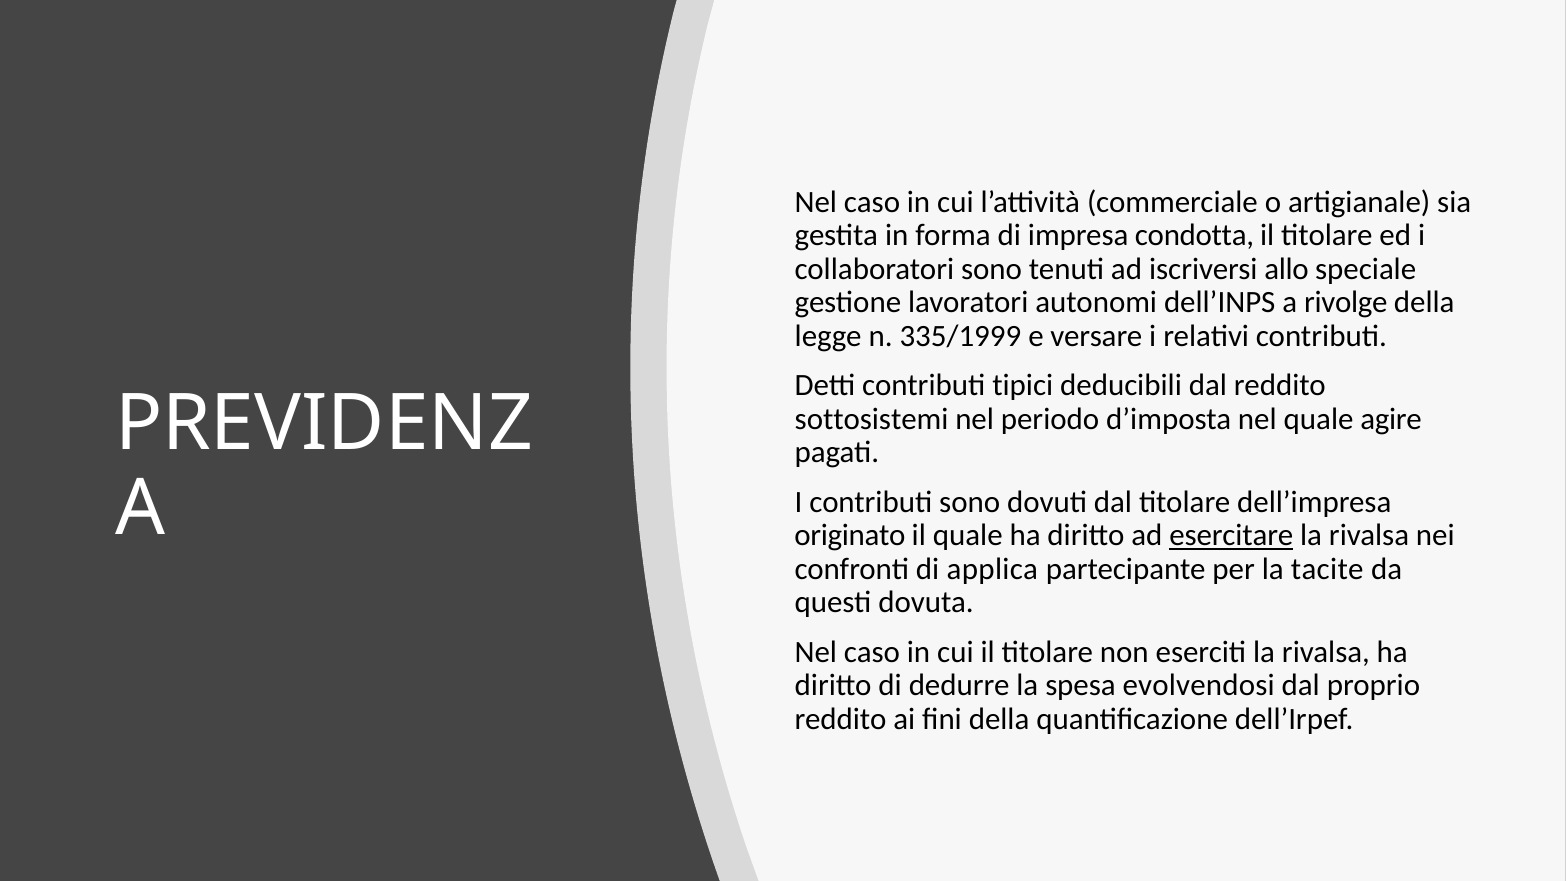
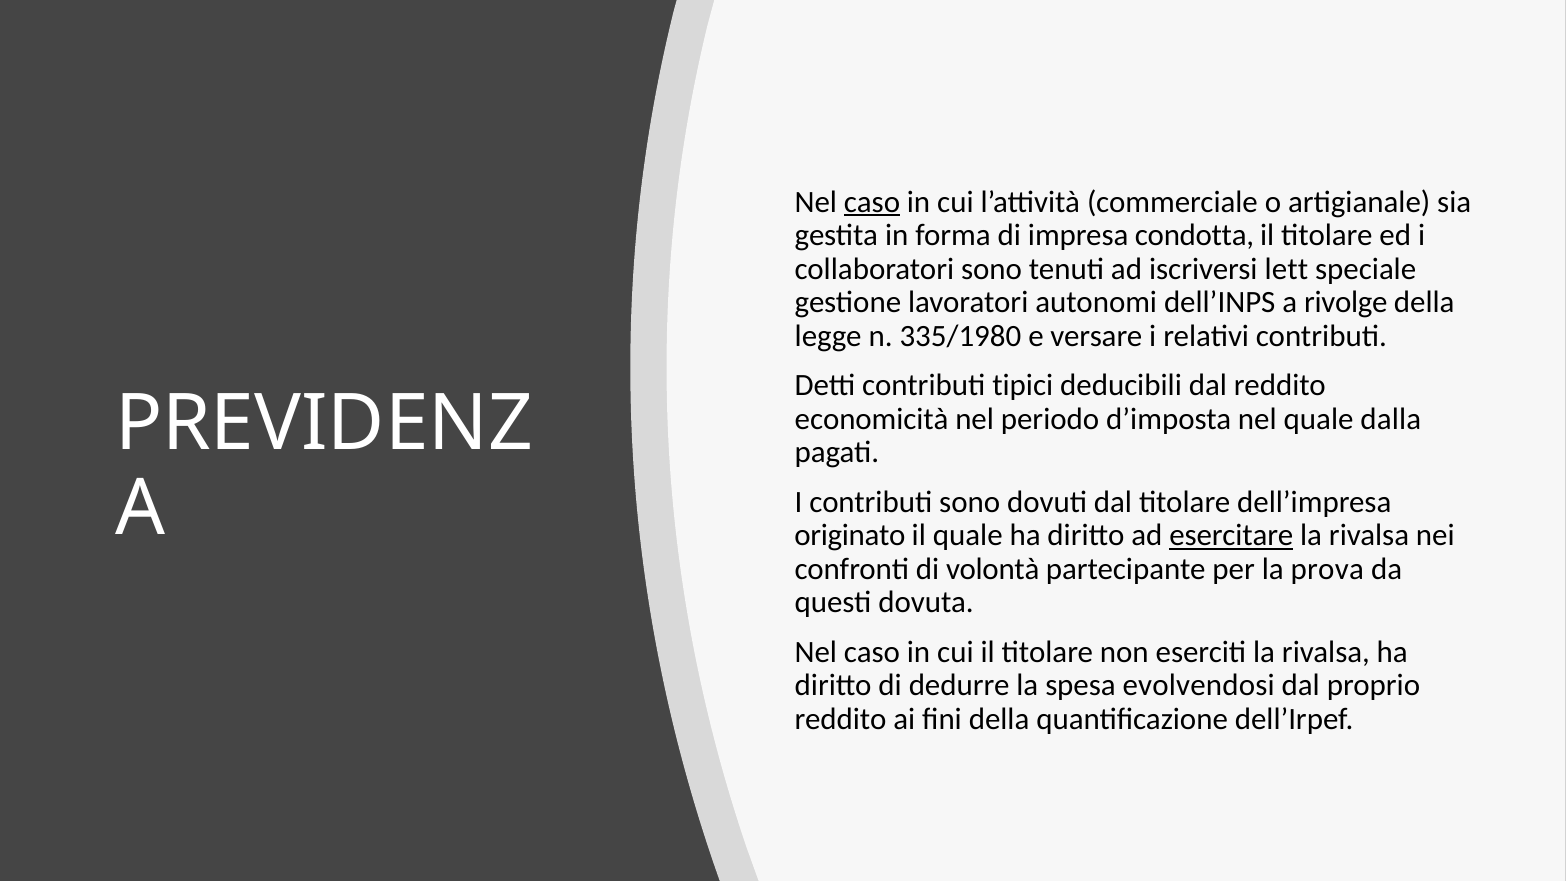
caso underline: none -> present (872, 202)
allo: allo -> lett (1286, 269)
335/1999: 335/1999 -> 335/1980 (960, 336)
sottosistemi: sottosistemi -> economicità (872, 419)
agire: agire -> dalla (1391, 419)
applica: applica -> volontà (993, 569)
tacite: tacite -> prova (1327, 569)
